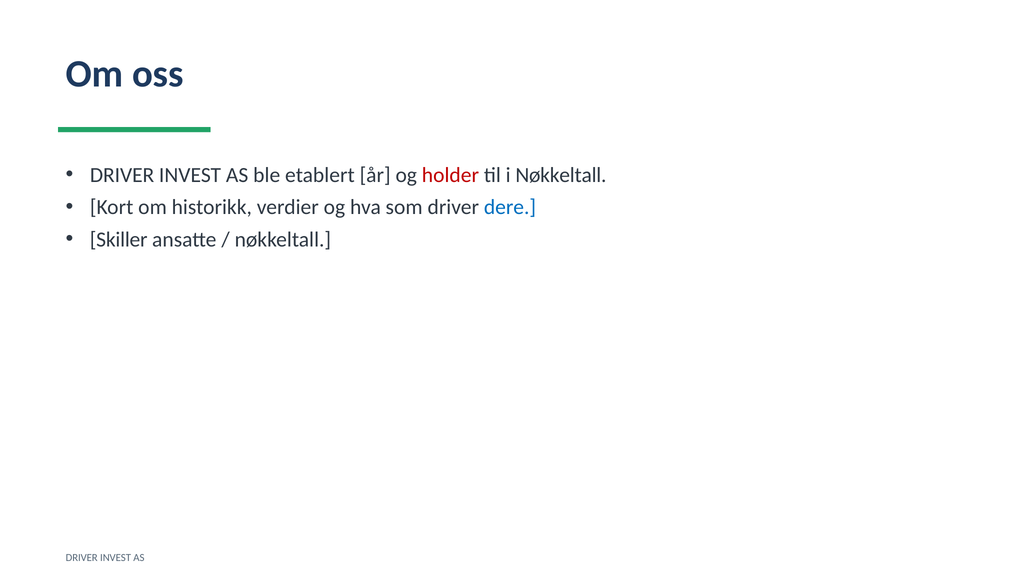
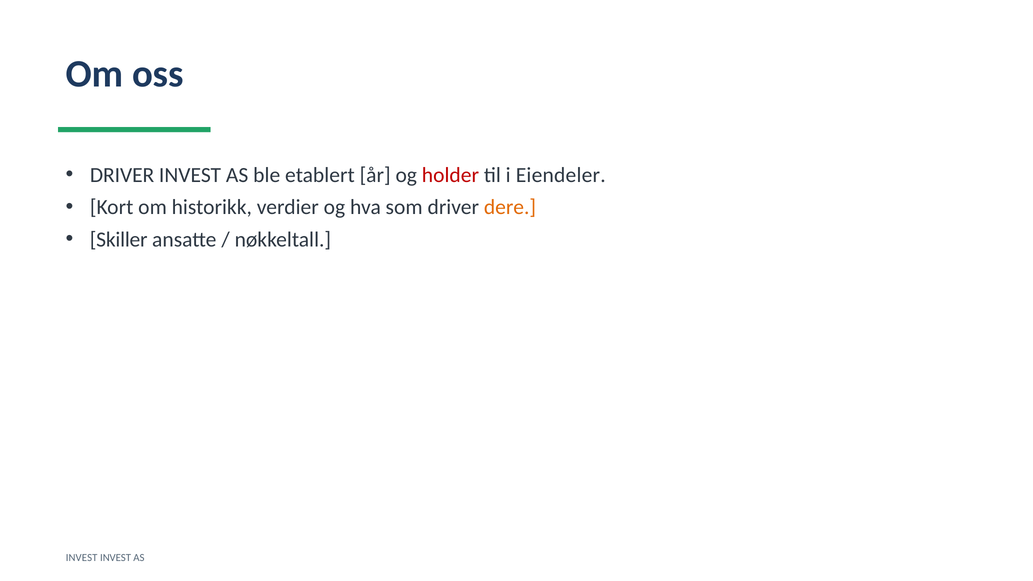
i Nøkkeltall: Nøkkeltall -> Eiendeler (561, 175)
dere colour: blue -> orange (510, 207)
DRIVER: DRIVER -> INVEST (82, 558)
